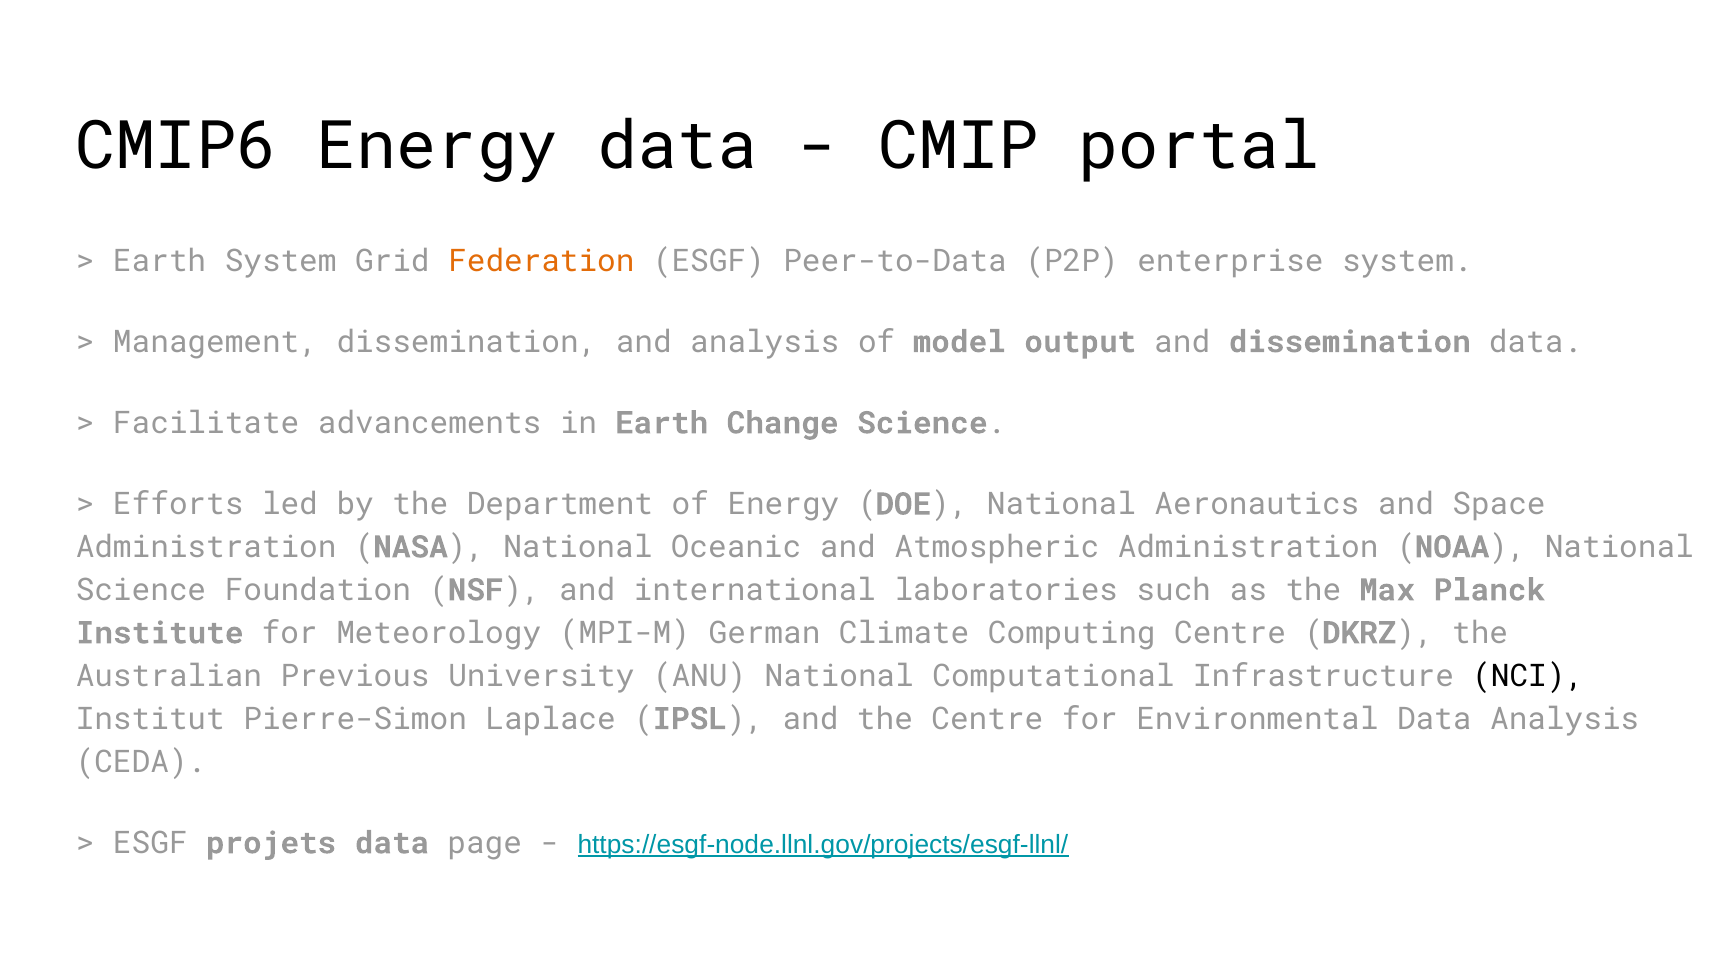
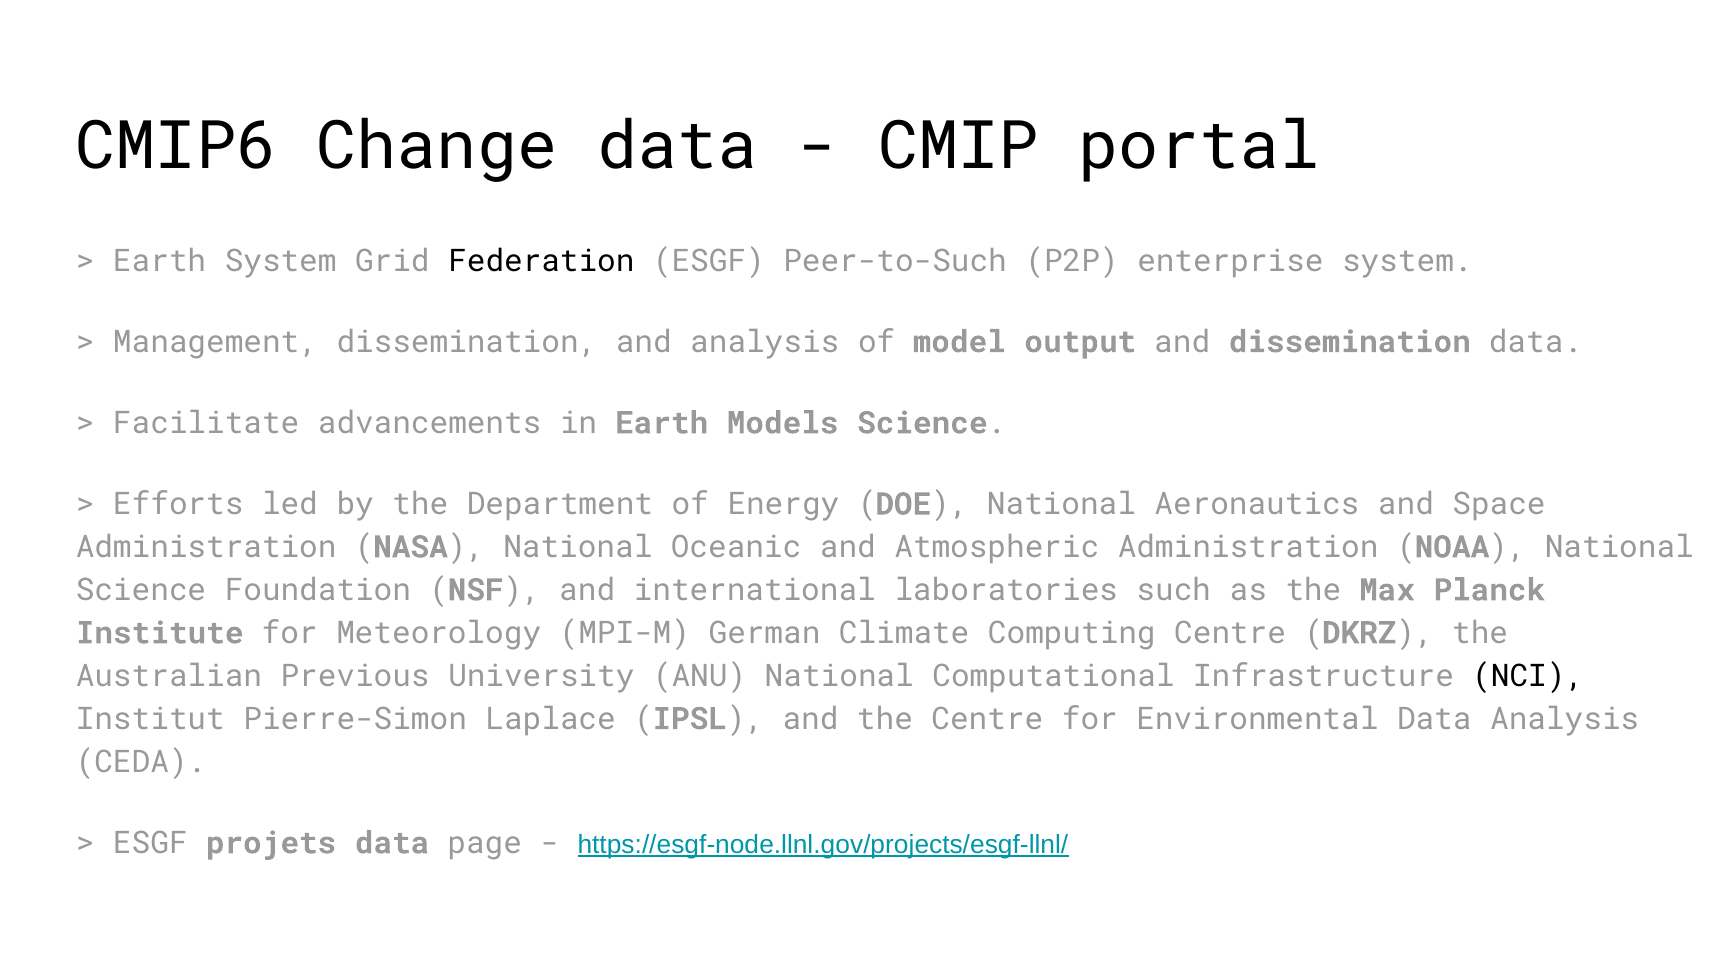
CMIP6 Energy: Energy -> Change (437, 146)
Federation colour: orange -> black (541, 261)
Peer-to-Data: Peer-to-Data -> Peer-to-Such (895, 261)
Change: Change -> Models (783, 423)
